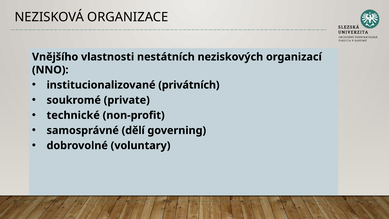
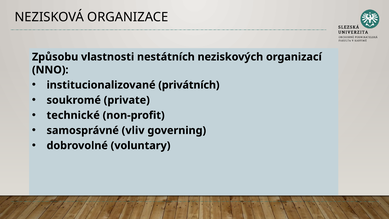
Vnějšího: Vnějšího -> Způsobu (55, 57)
dělí: dělí -> vliv (133, 130)
